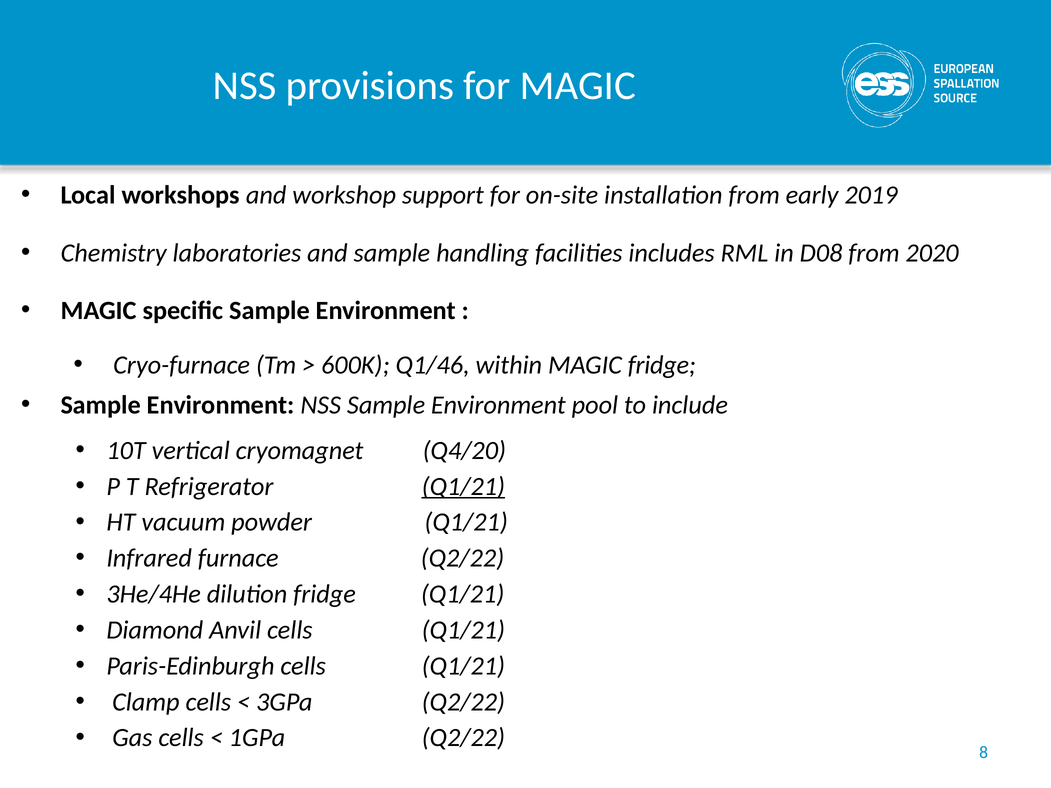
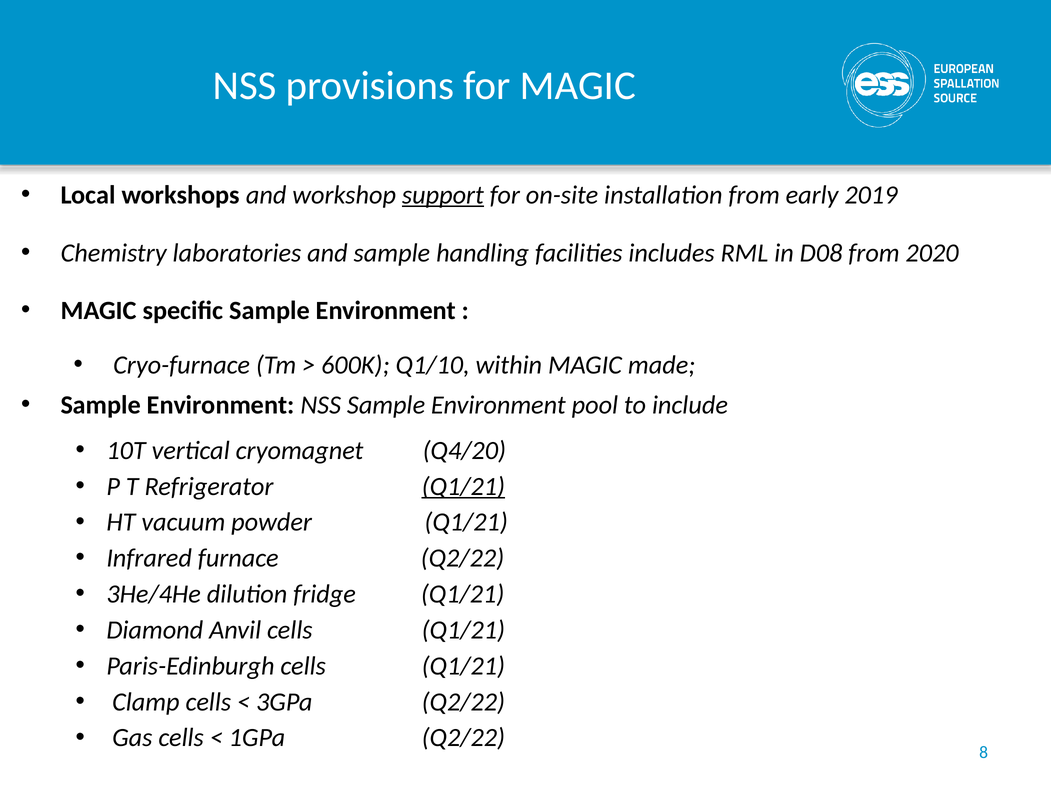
support underline: none -> present (443, 195)
Q1/46: Q1/46 -> Q1/10 (433, 365)
MAGIC fridge: fridge -> made (662, 365)
